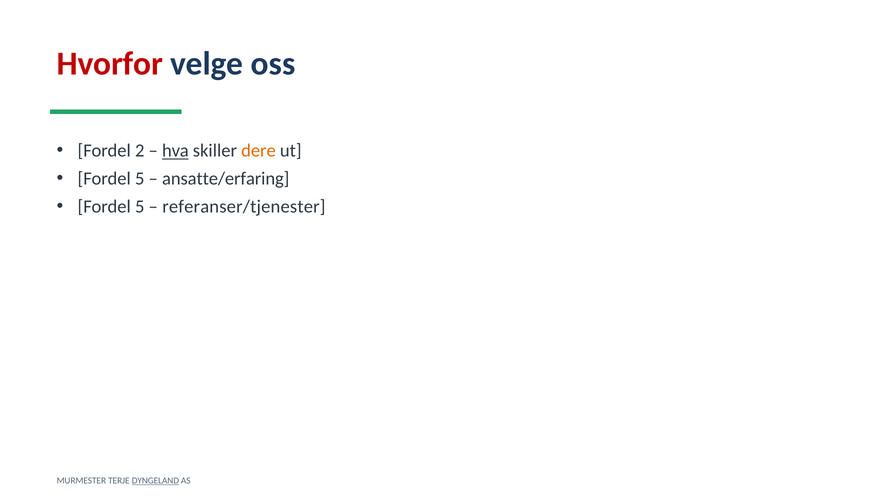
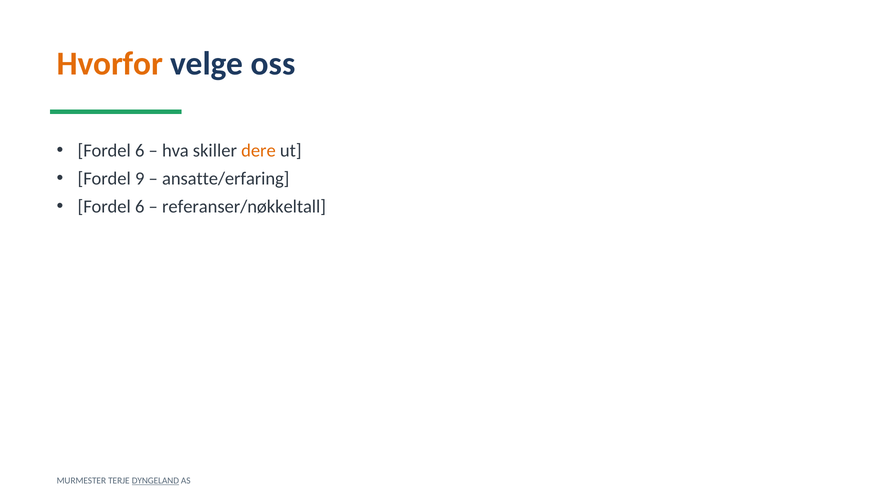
Hvorfor colour: red -> orange (110, 64)
2: 2 -> 6 (140, 151)
hva underline: present -> none (175, 151)
5: 5 -> 9 (140, 179)
5: 5 -> 6 (140, 207)
referanser/tjenester: referanser/tjenester -> referanser/nøkkeltall (244, 207)
